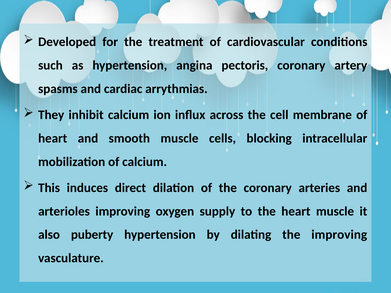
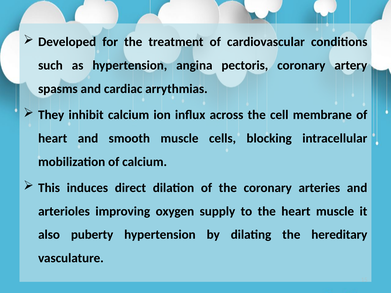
the improving: improving -> hereditary (339, 235)
